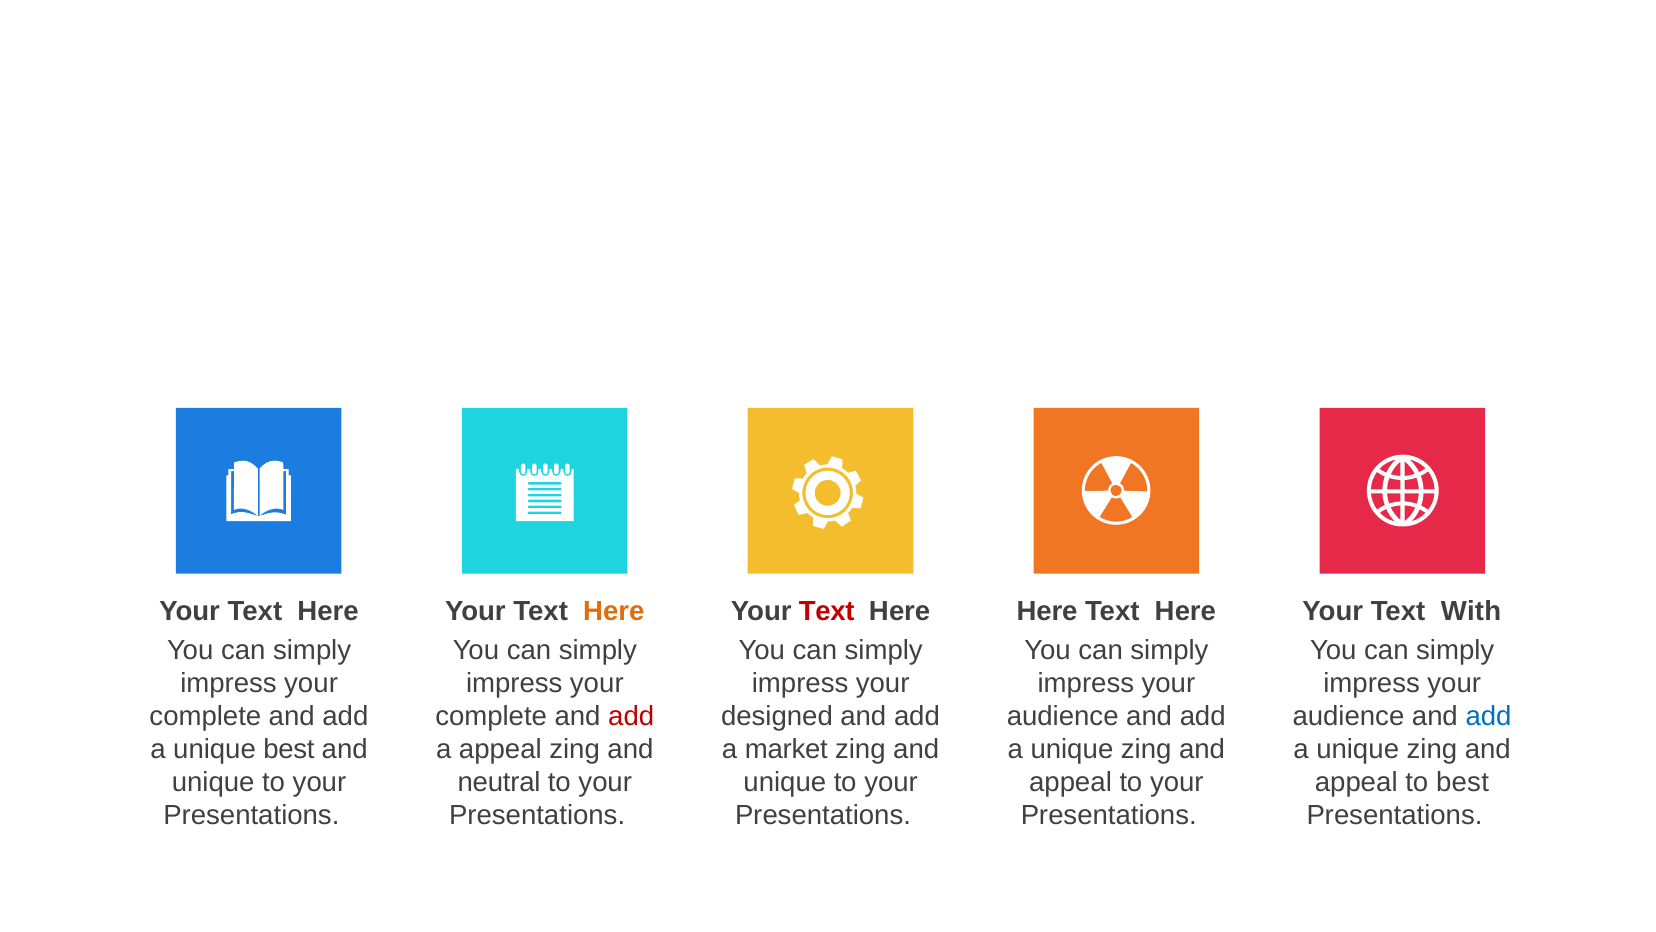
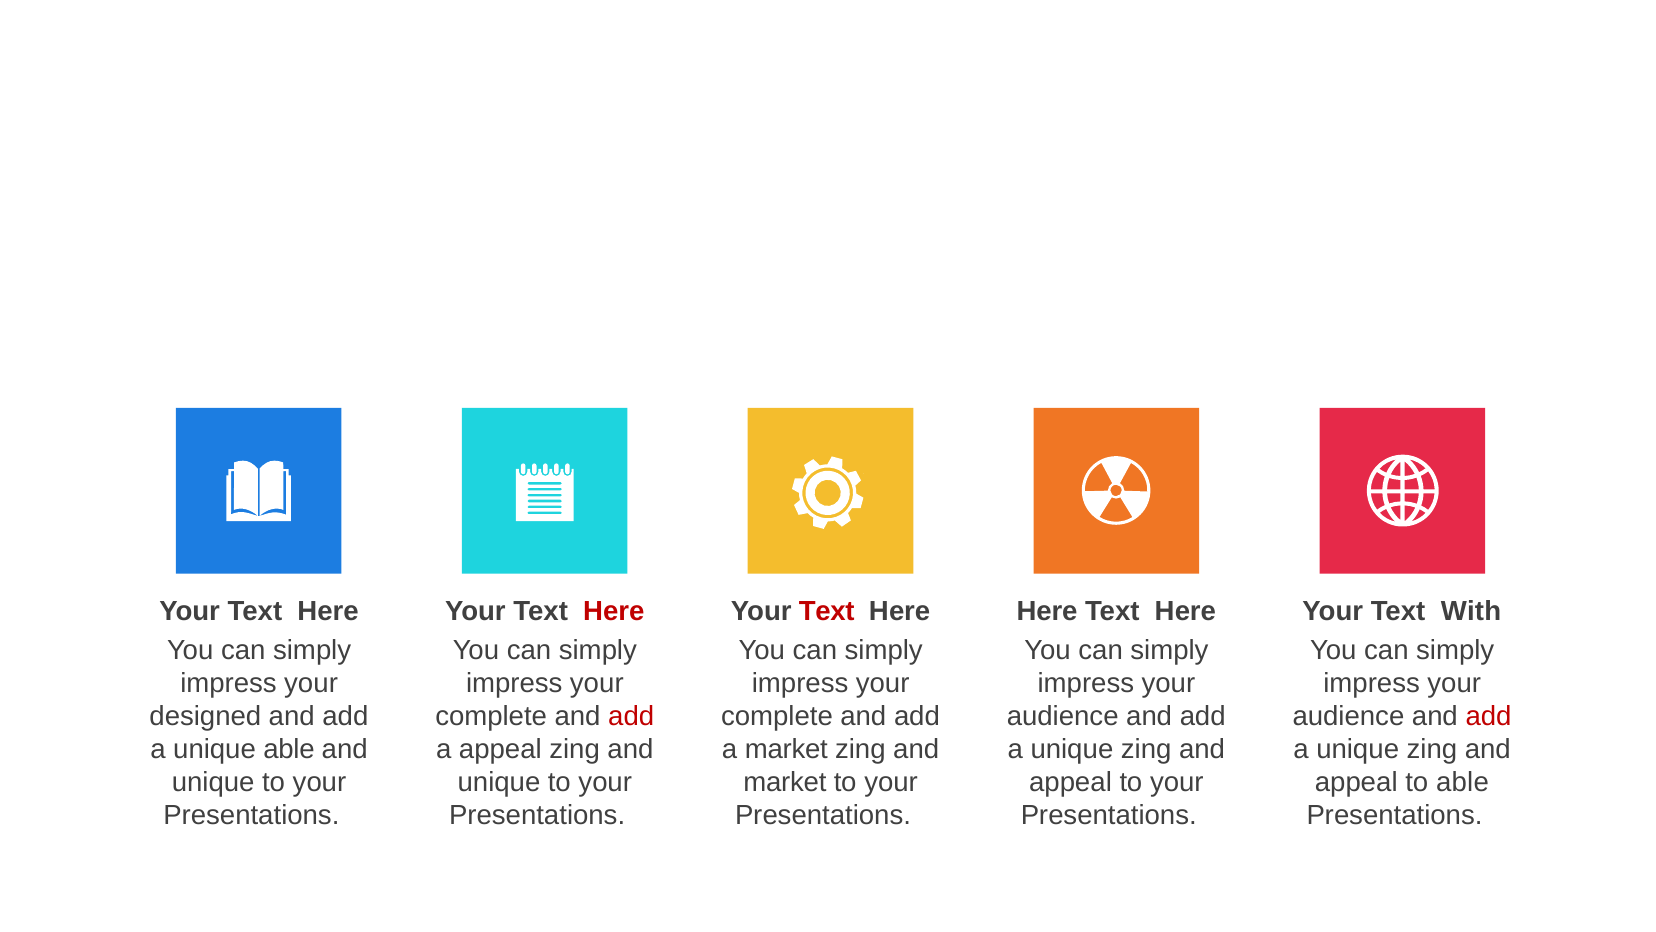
Here colour: orange -> red (614, 611)
complete: complete -> designed (205, 716)
designed: designed -> complete (777, 716)
add colour: blue -> red (1489, 716)
unique best: best -> able (289, 749)
neutral: neutral -> unique (499, 782)
unique: unique -> market (785, 782)
to best: best -> able (1462, 782)
